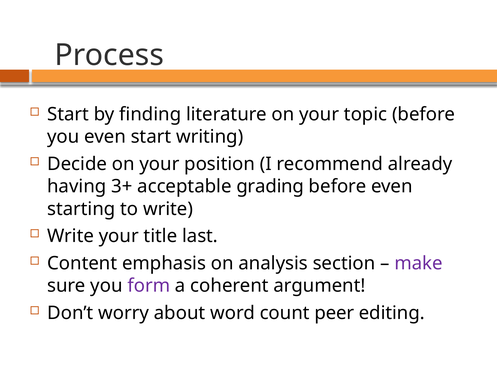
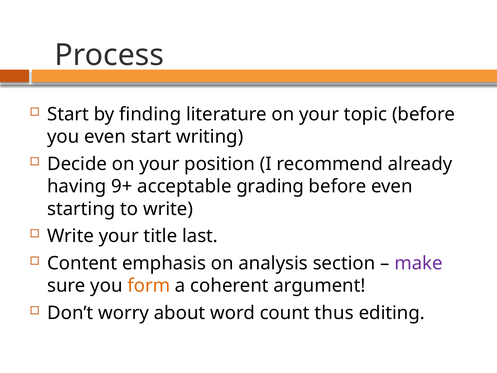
3+: 3+ -> 9+ (122, 186)
form colour: purple -> orange (149, 286)
peer: peer -> thus (334, 313)
